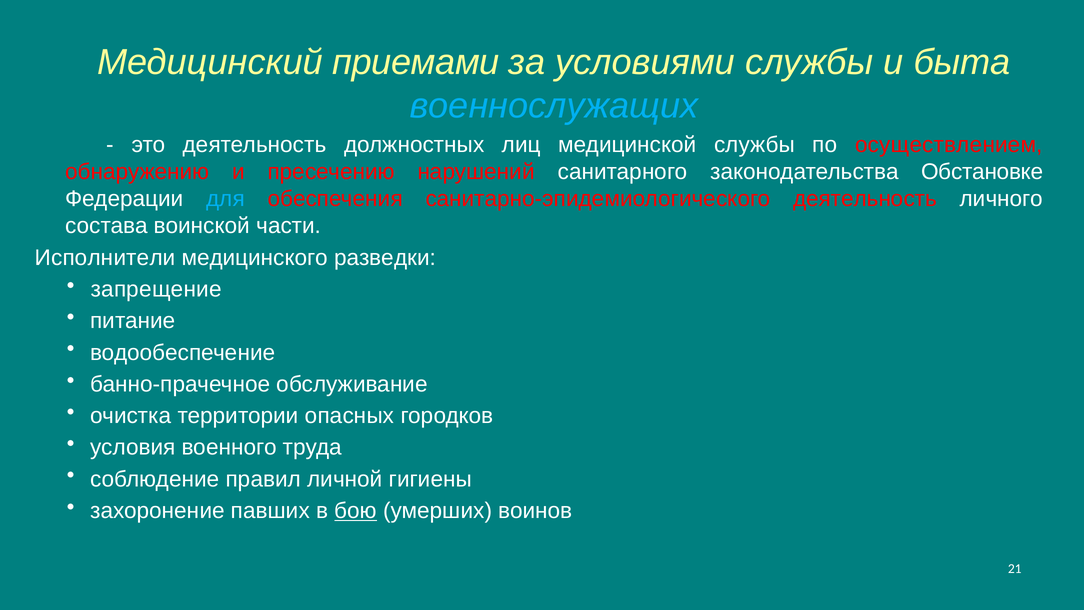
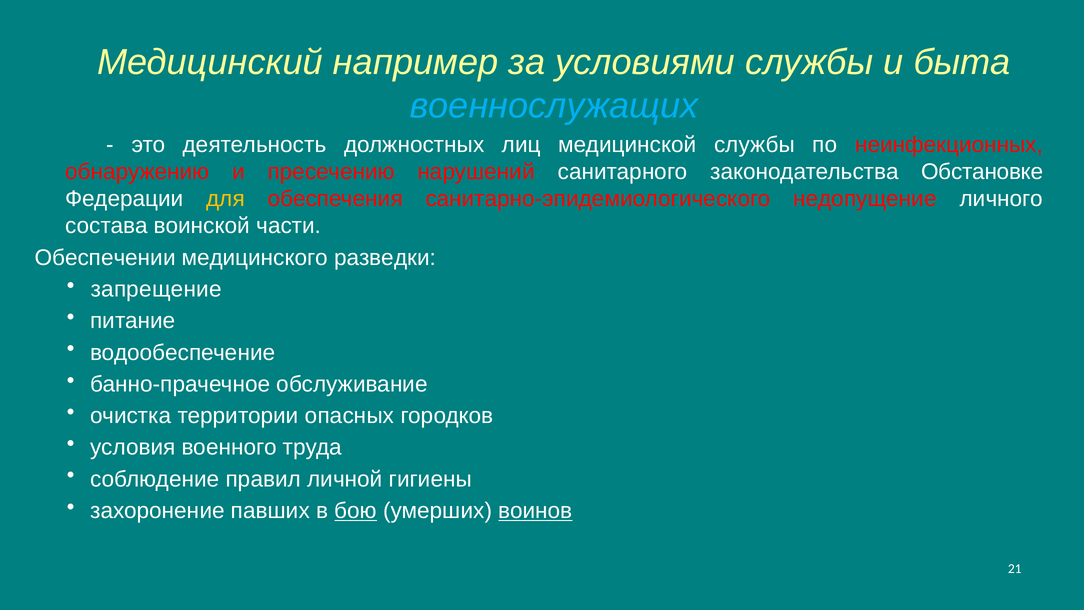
приемами: приемами -> например (416, 62)
осуществлением: осуществлением -> неинфекционных (949, 145)
для colour: light blue -> yellow (226, 199)
санитарно-эпидемиологического деятельность: деятельность -> недопущение (865, 199)
Исполнители: Исполнители -> Обеспечении (105, 258)
воинов underline: none -> present (535, 511)
